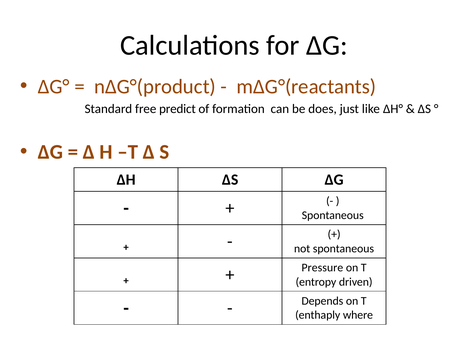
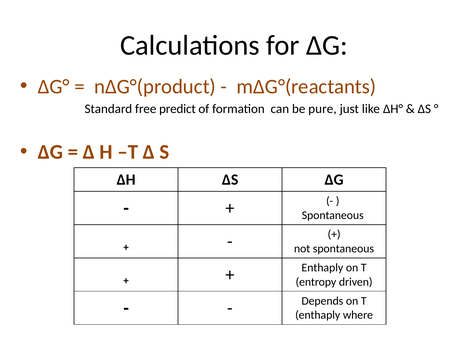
does: does -> pure (322, 109)
Pressure: Pressure -> Enthaply (322, 268)
